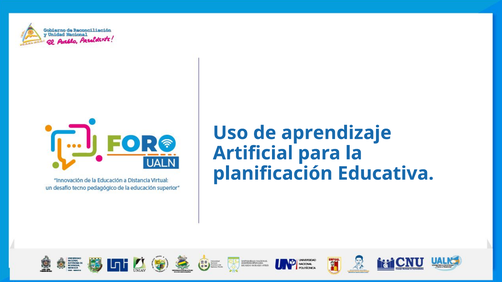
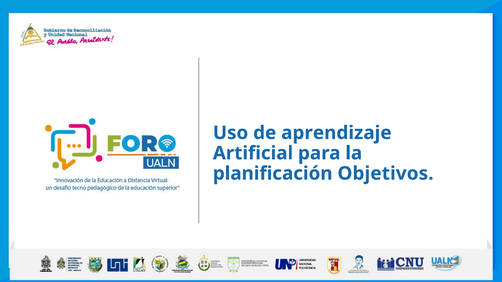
Educativa: Educativa -> Objetivos (386, 174)
